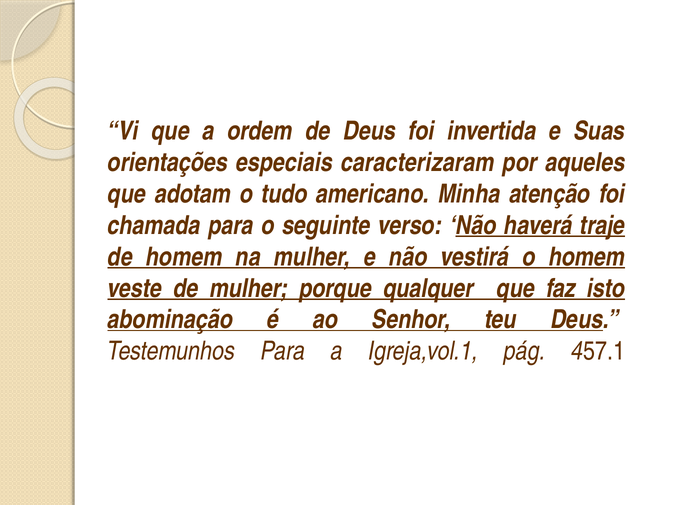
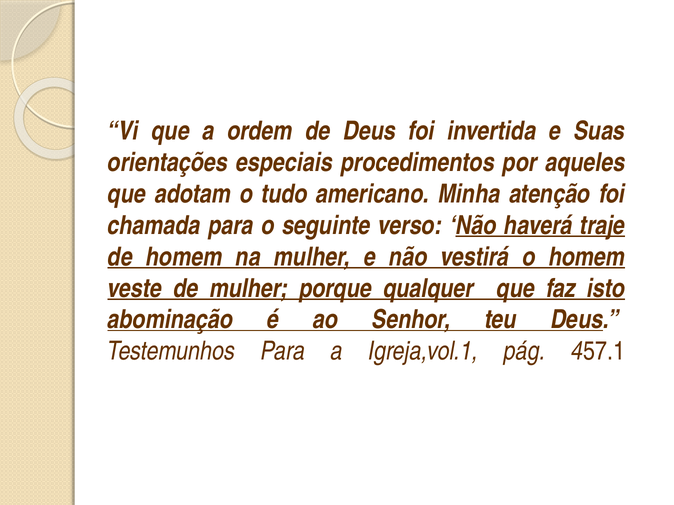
caracterizaram: caracterizaram -> procedimentos (418, 163)
